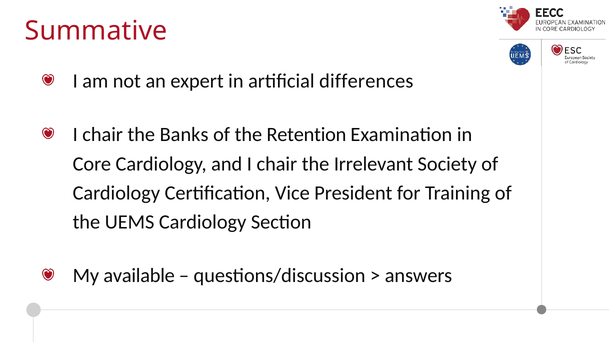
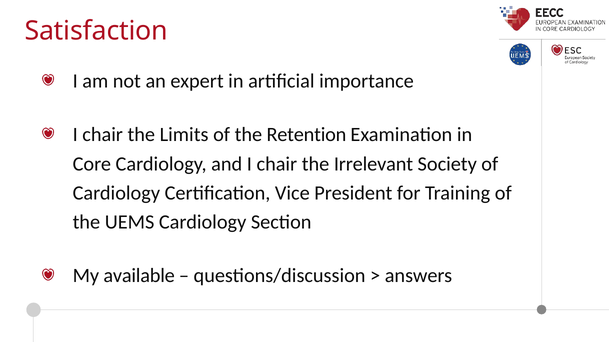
Summative: Summative -> Satisfaction (96, 31)
differences: differences -> importance (366, 81)
Banks: Banks -> Limits (184, 135)
